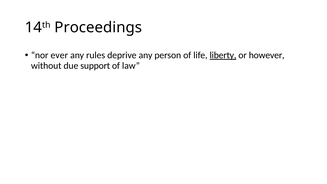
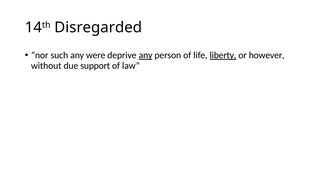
Proceedings: Proceedings -> Disregarded (98, 27)
ever: ever -> such (59, 55)
rules: rules -> were (96, 55)
any underline: none -> present (146, 55)
